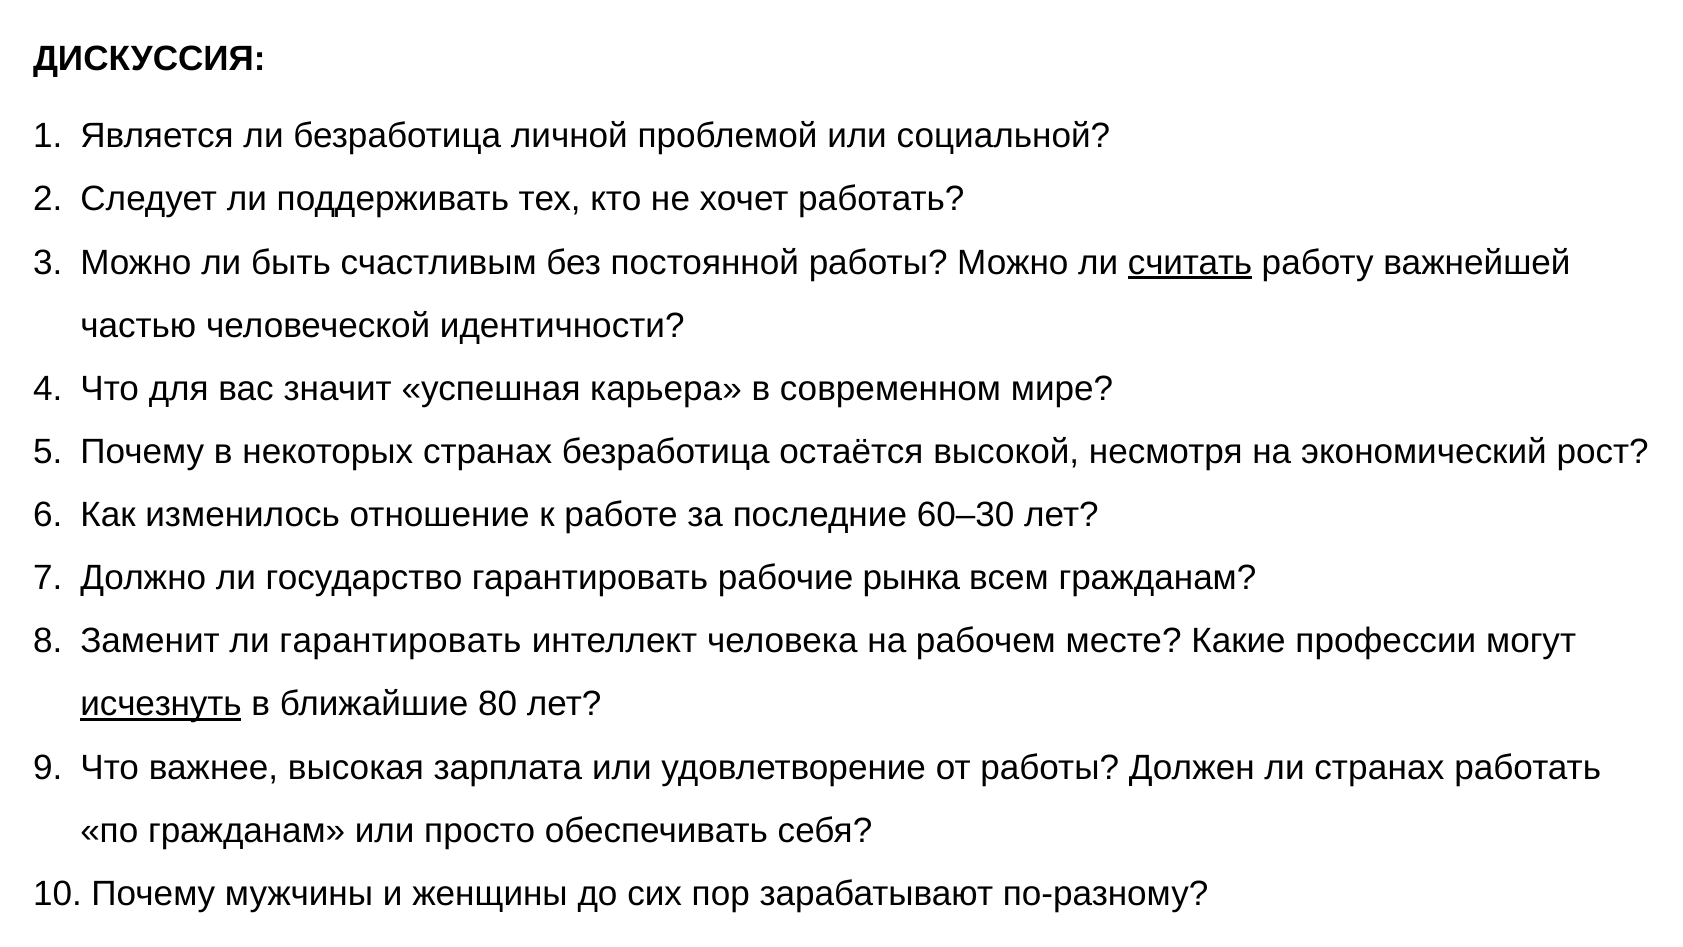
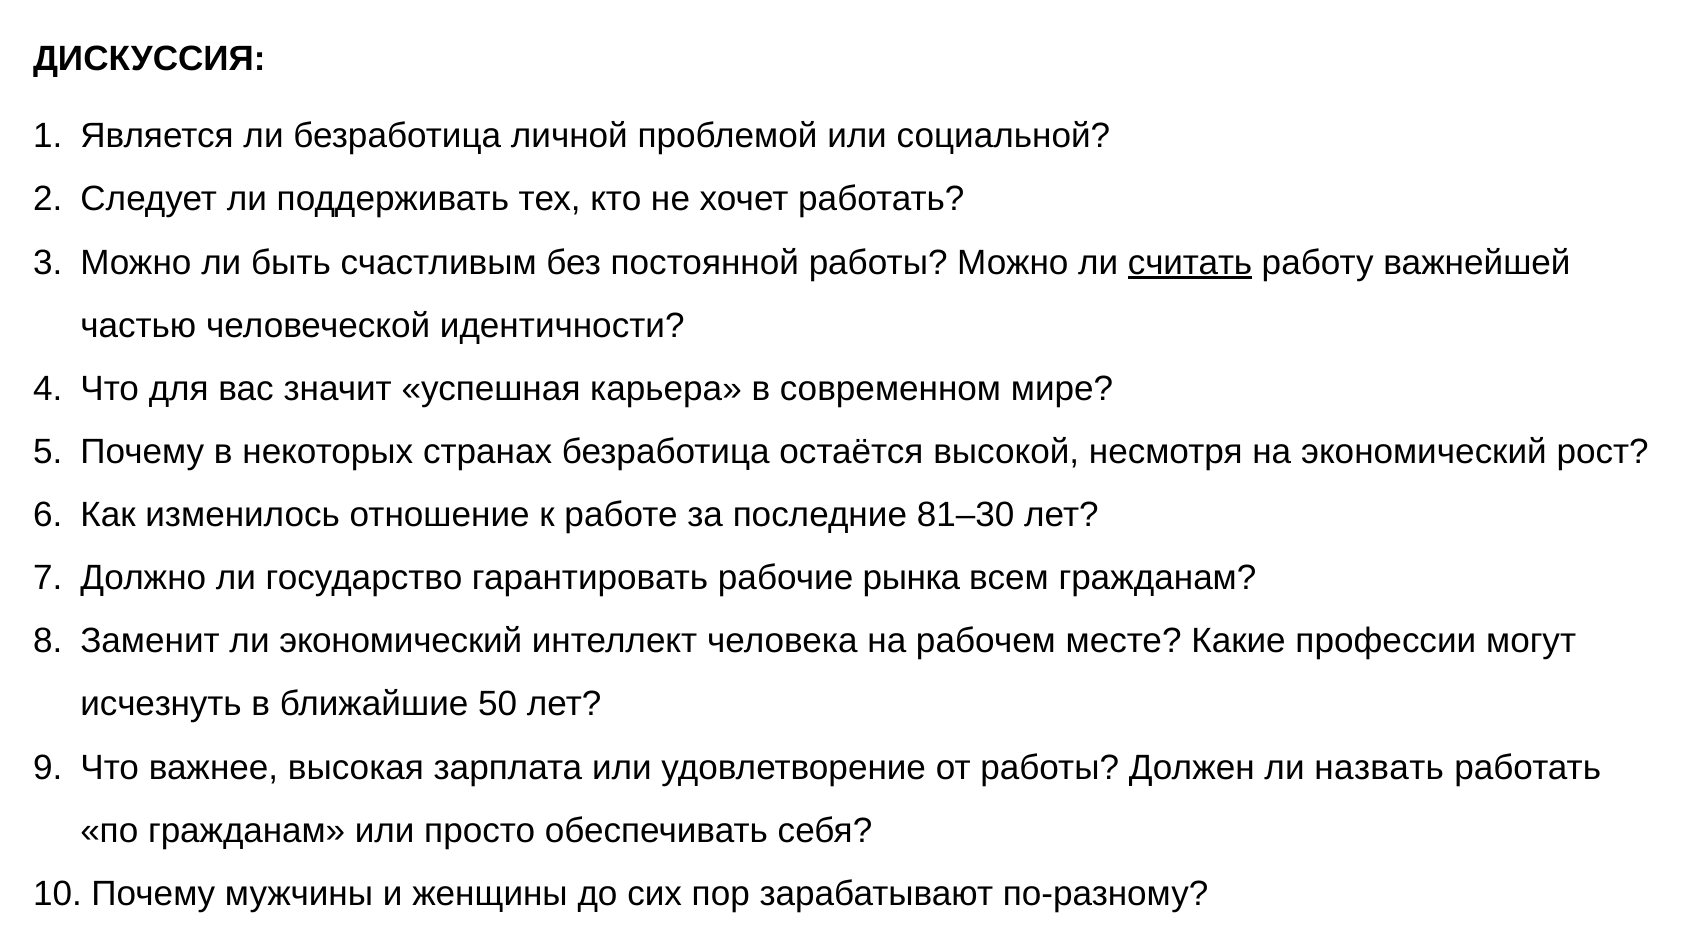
60–30: 60–30 -> 81–30 (966, 515)
ли гарантировать: гарантировать -> экономический (401, 641)
исчезнуть underline: present -> none (161, 704)
80: 80 -> 50 (498, 704)
ли странах: странах -> назвать (1379, 767)
